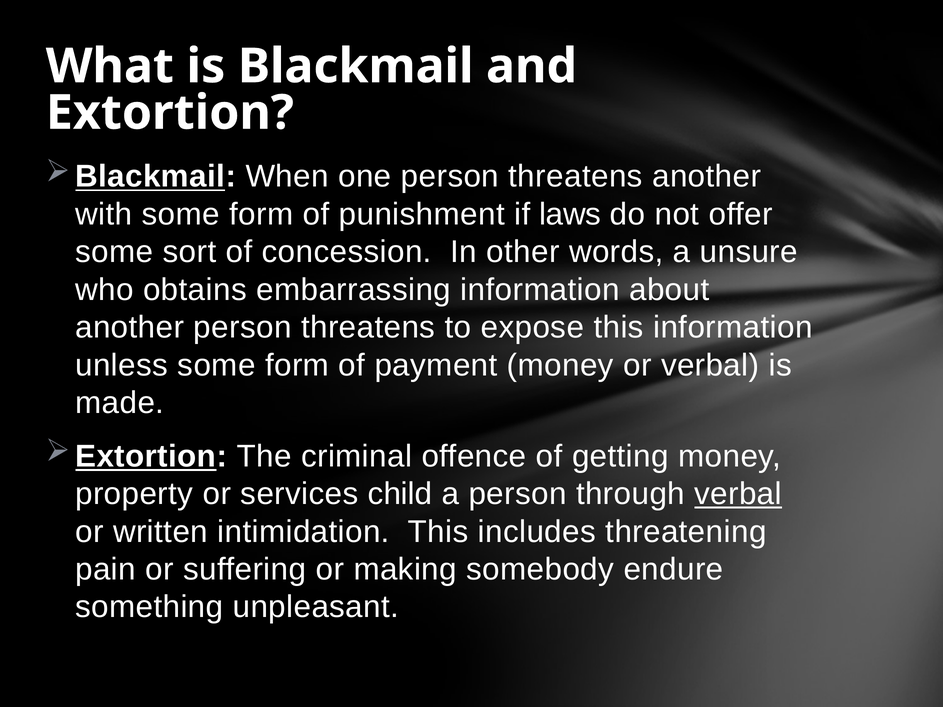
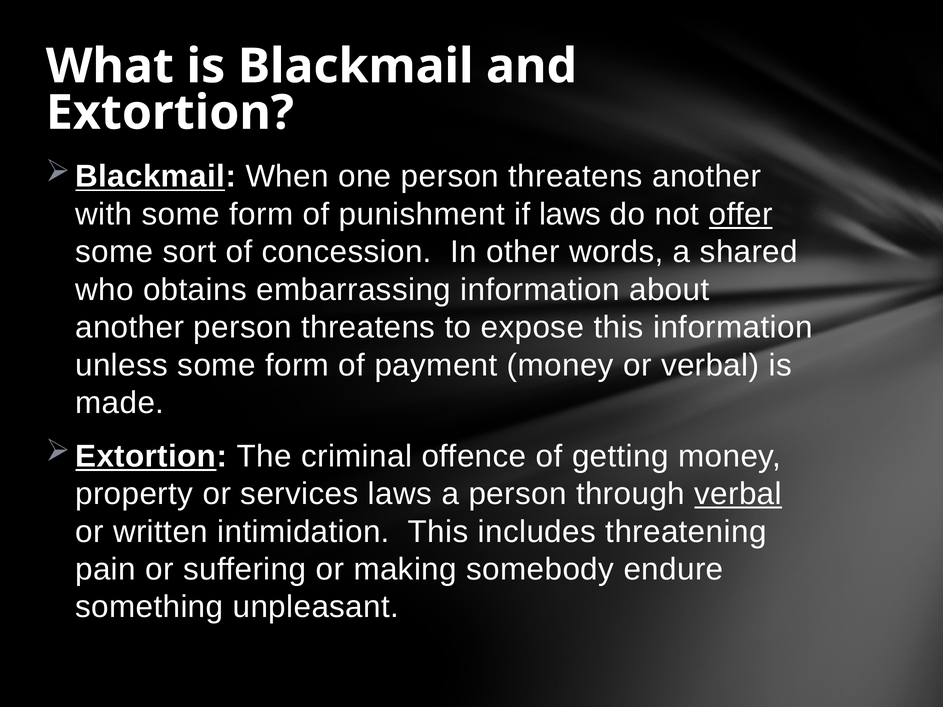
offer underline: none -> present (741, 214)
unsure: unsure -> shared (749, 252)
services child: child -> laws (400, 494)
